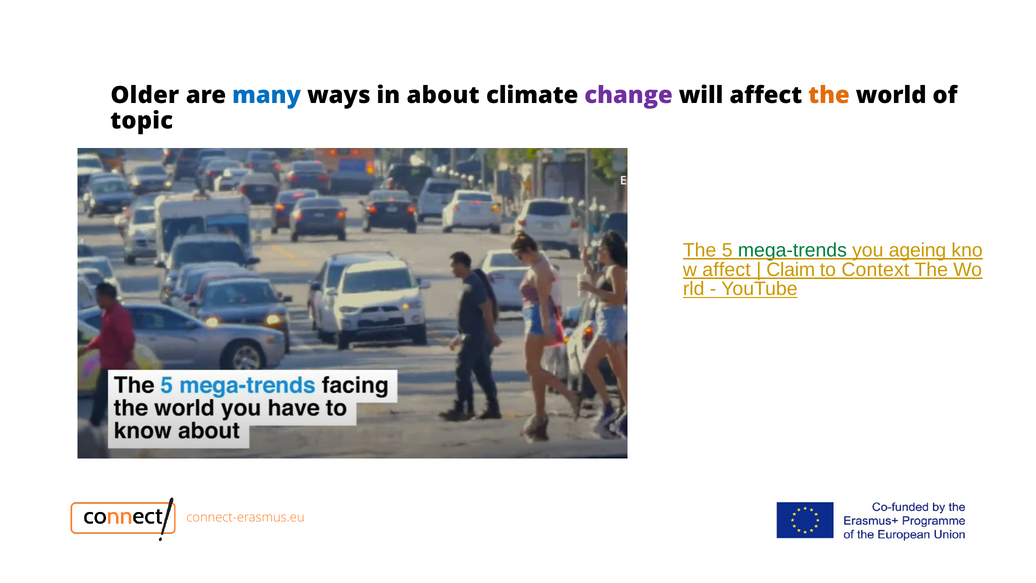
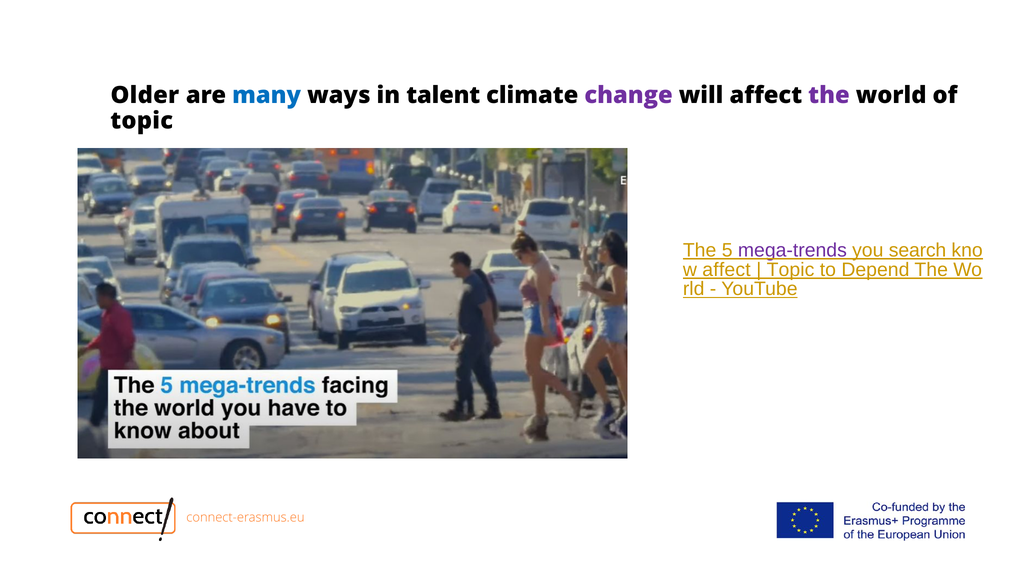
about: about -> talent (443, 95)
the colour: orange -> purple (829, 95)
mega-trends colour: green -> purple (792, 250)
ageing: ageing -> search (918, 250)
Claim: Claim -> Topic (791, 270)
Context: Context -> Depend (875, 270)
